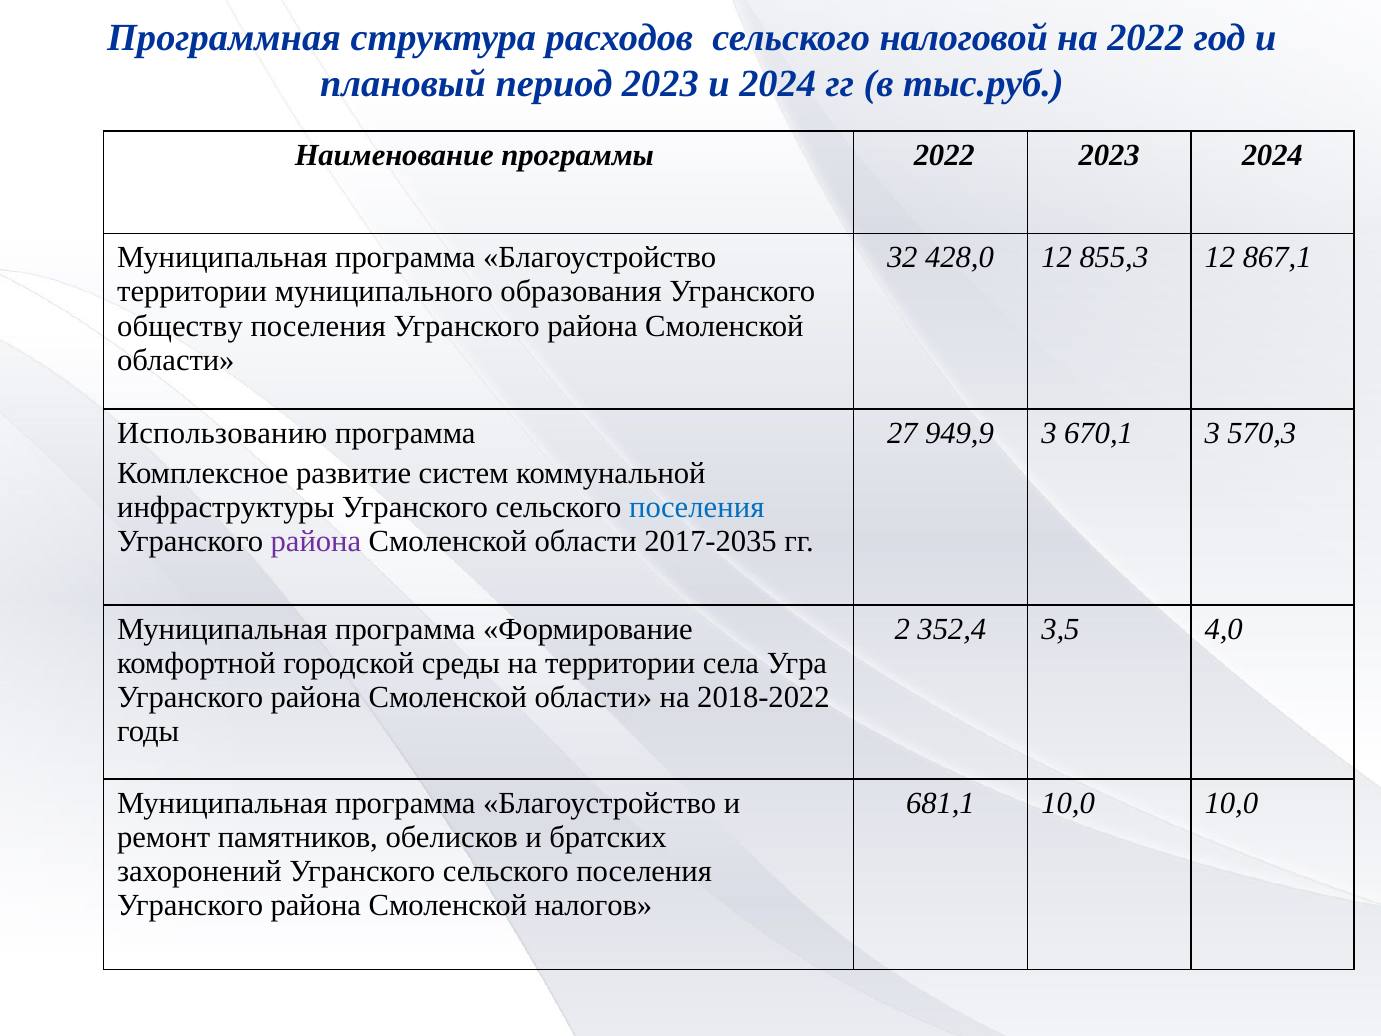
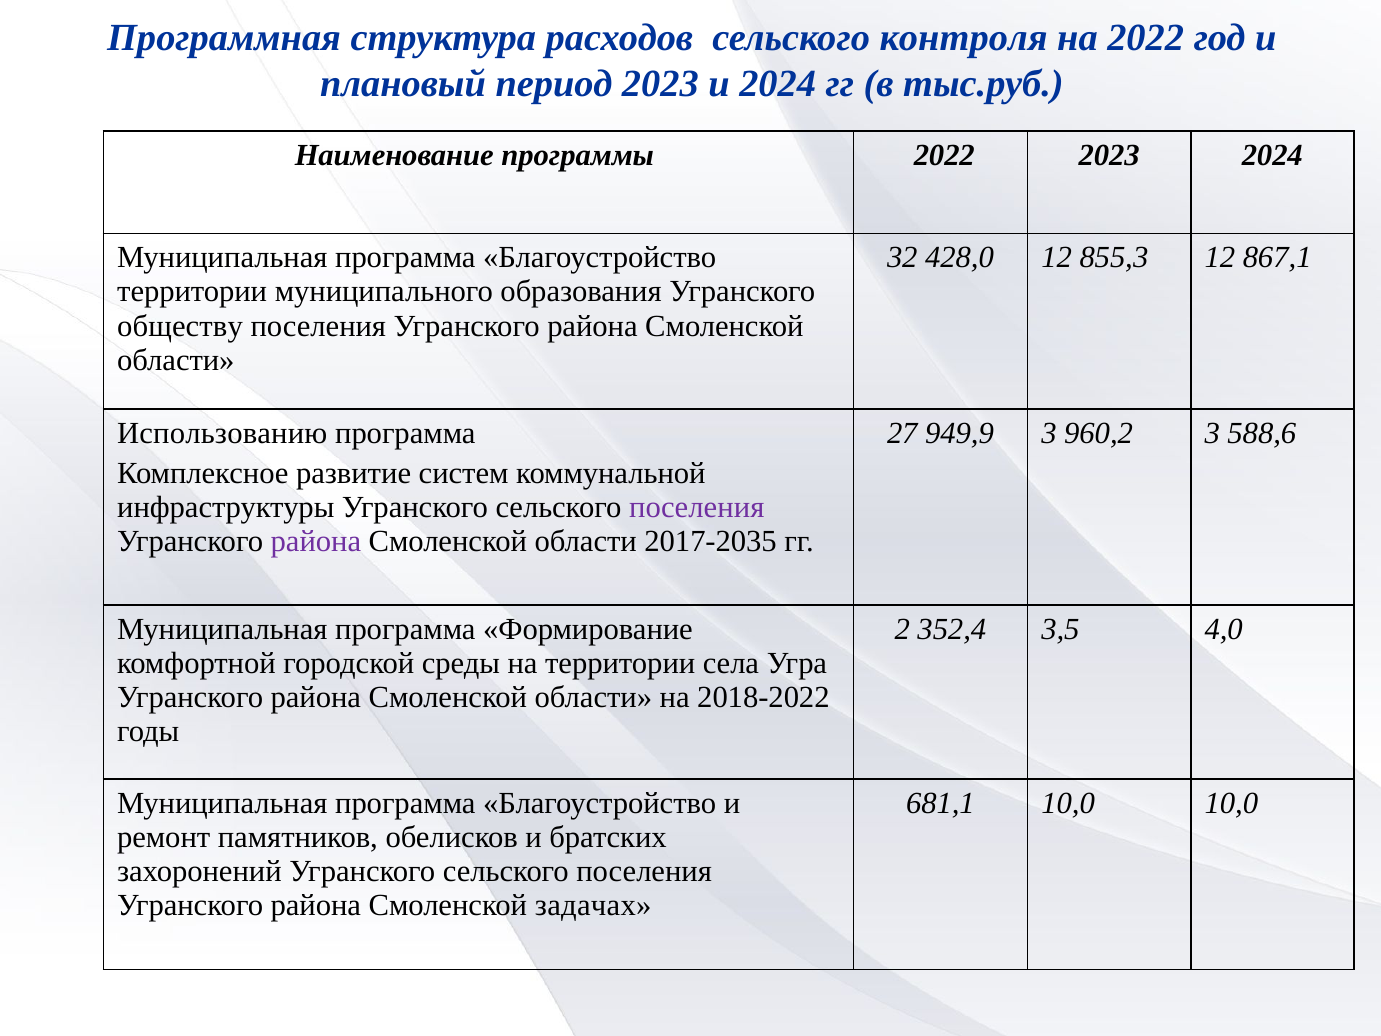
налоговой: налоговой -> контроля (964, 38)
670,1: 670,1 -> 960,2 (1099, 433)
570,3: 570,3 -> 588,6 (1262, 433)
поселения colour: blue -> purple (697, 507)
налогов: налогов -> задачах (593, 905)
